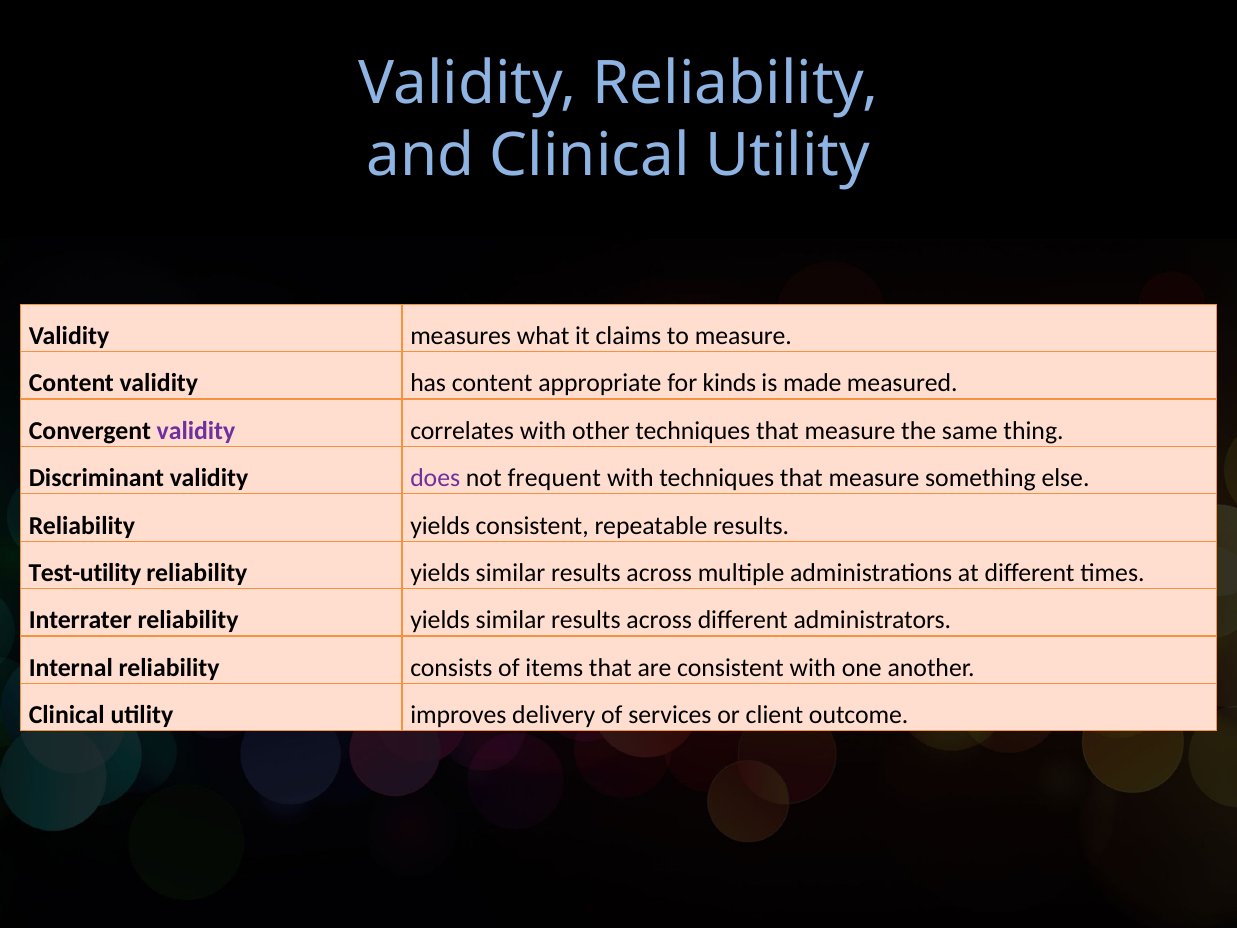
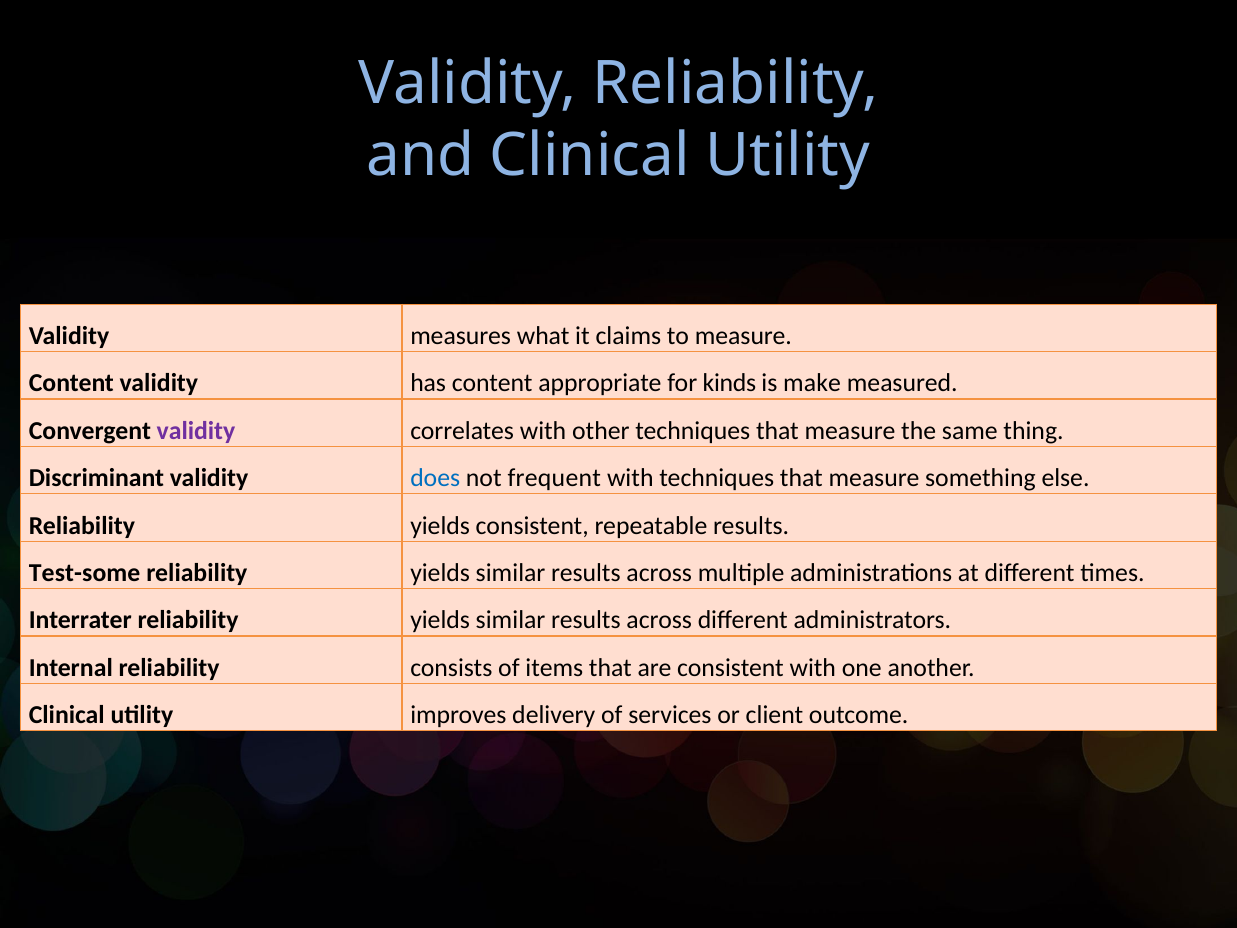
made: made -> make (812, 383)
does colour: purple -> blue (435, 478)
Test-utility: Test-utility -> Test-some (85, 573)
